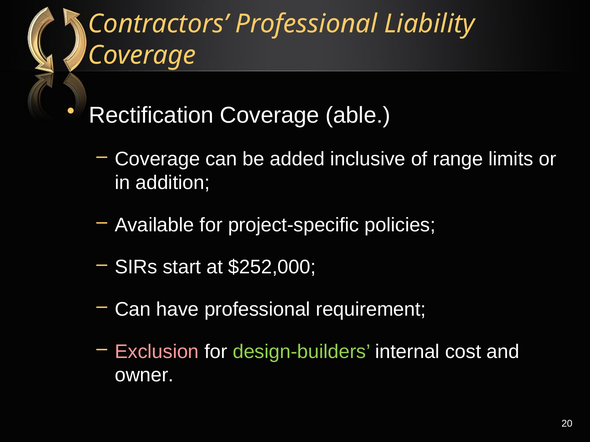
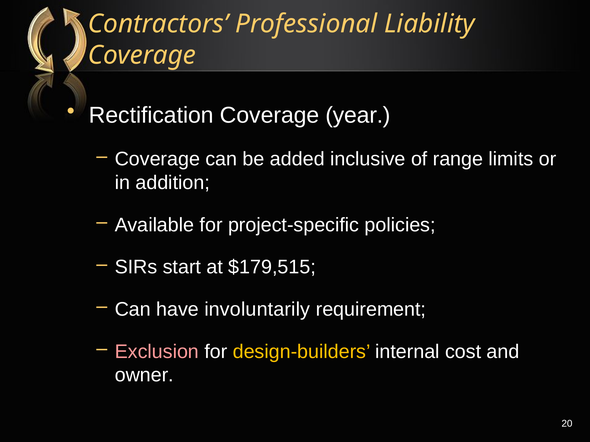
able: able -> year (358, 115)
$252,000: $252,000 -> $179,515 (272, 267)
have professional: professional -> involuntarily (257, 310)
design-builders colour: light green -> yellow (302, 352)
